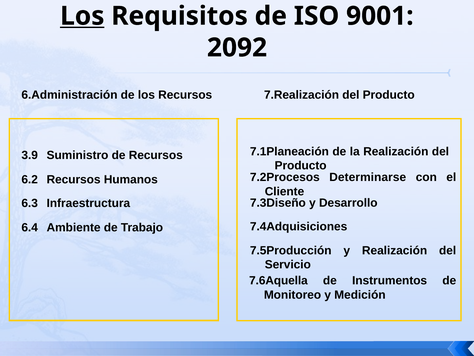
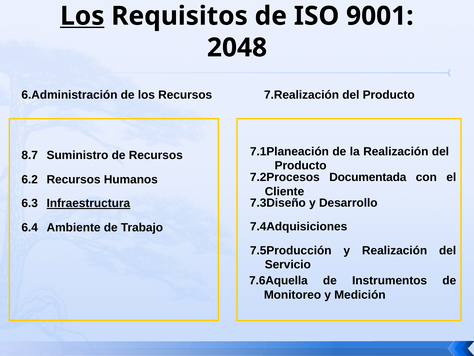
2092: 2092 -> 2048 (237, 48)
3.9: 3.9 -> 8.7 (30, 155)
Determinarse: Determinarse -> Documentada (368, 177)
Infraestructura underline: none -> present (88, 203)
